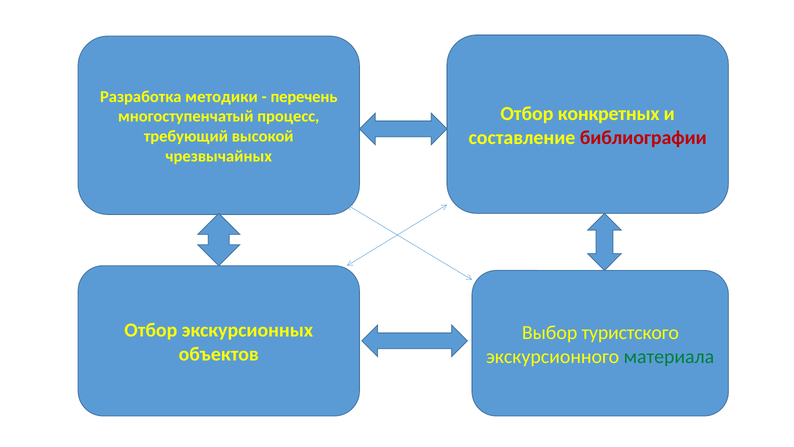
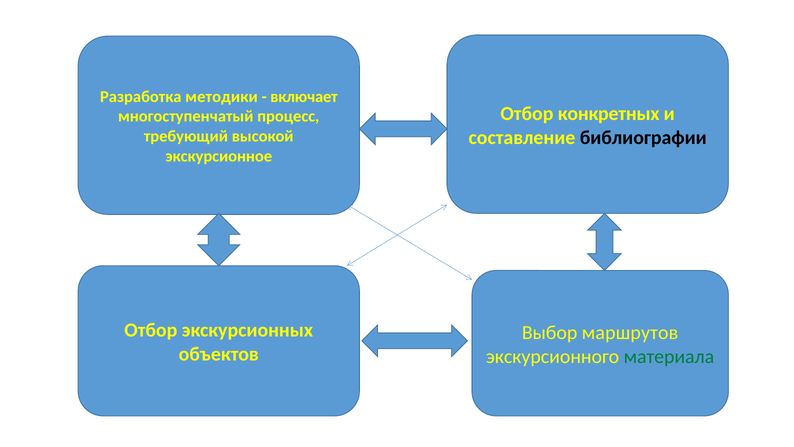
перечень: перечень -> включает (304, 97)
библиографии colour: red -> black (643, 137)
чрезвычайных: чрезвычайных -> экскурсионное (219, 156)
туристского: туристского -> маршрутов (630, 332)
